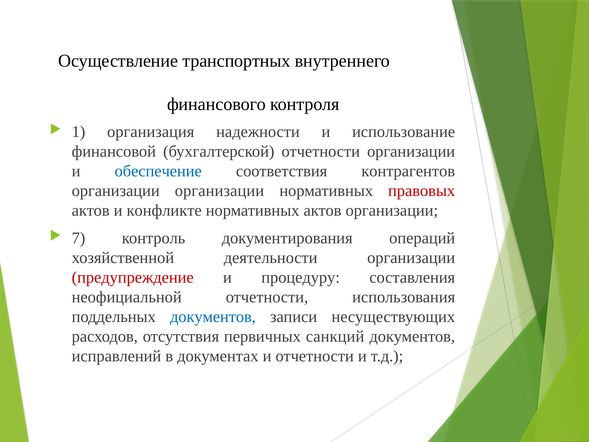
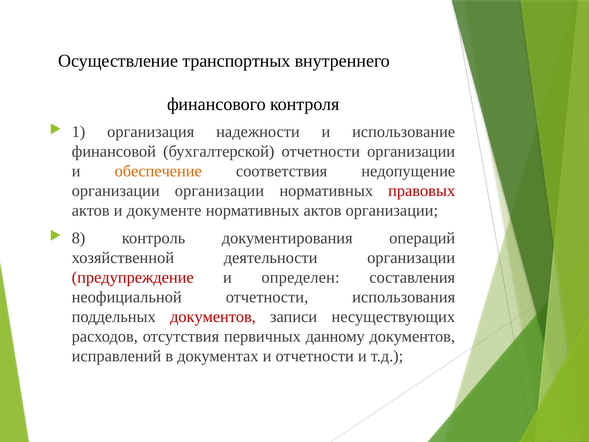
обеспечение colour: blue -> orange (158, 171)
контрагентов: контрагентов -> недопущение (408, 171)
конфликте: конфликте -> документе (164, 210)
7: 7 -> 8 (79, 238)
процедуру: процедуру -> определен (301, 277)
документов colour: blue -> red (213, 317)
санкций: санкций -> данному (335, 336)
